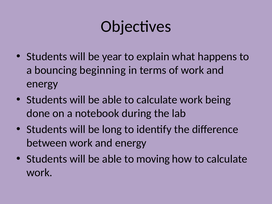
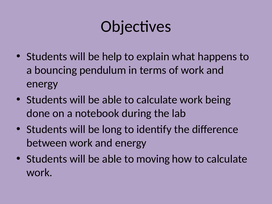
year: year -> help (112, 57)
beginning: beginning -> pendulum (103, 70)
